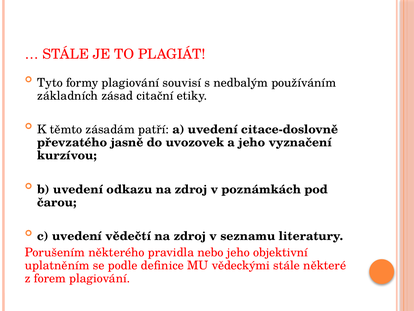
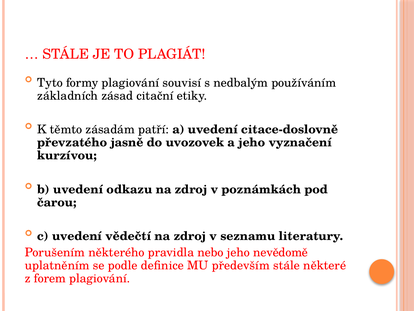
objektivní: objektivní -> nevědomě (281, 252)
vědeckými: vědeckými -> především (241, 265)
